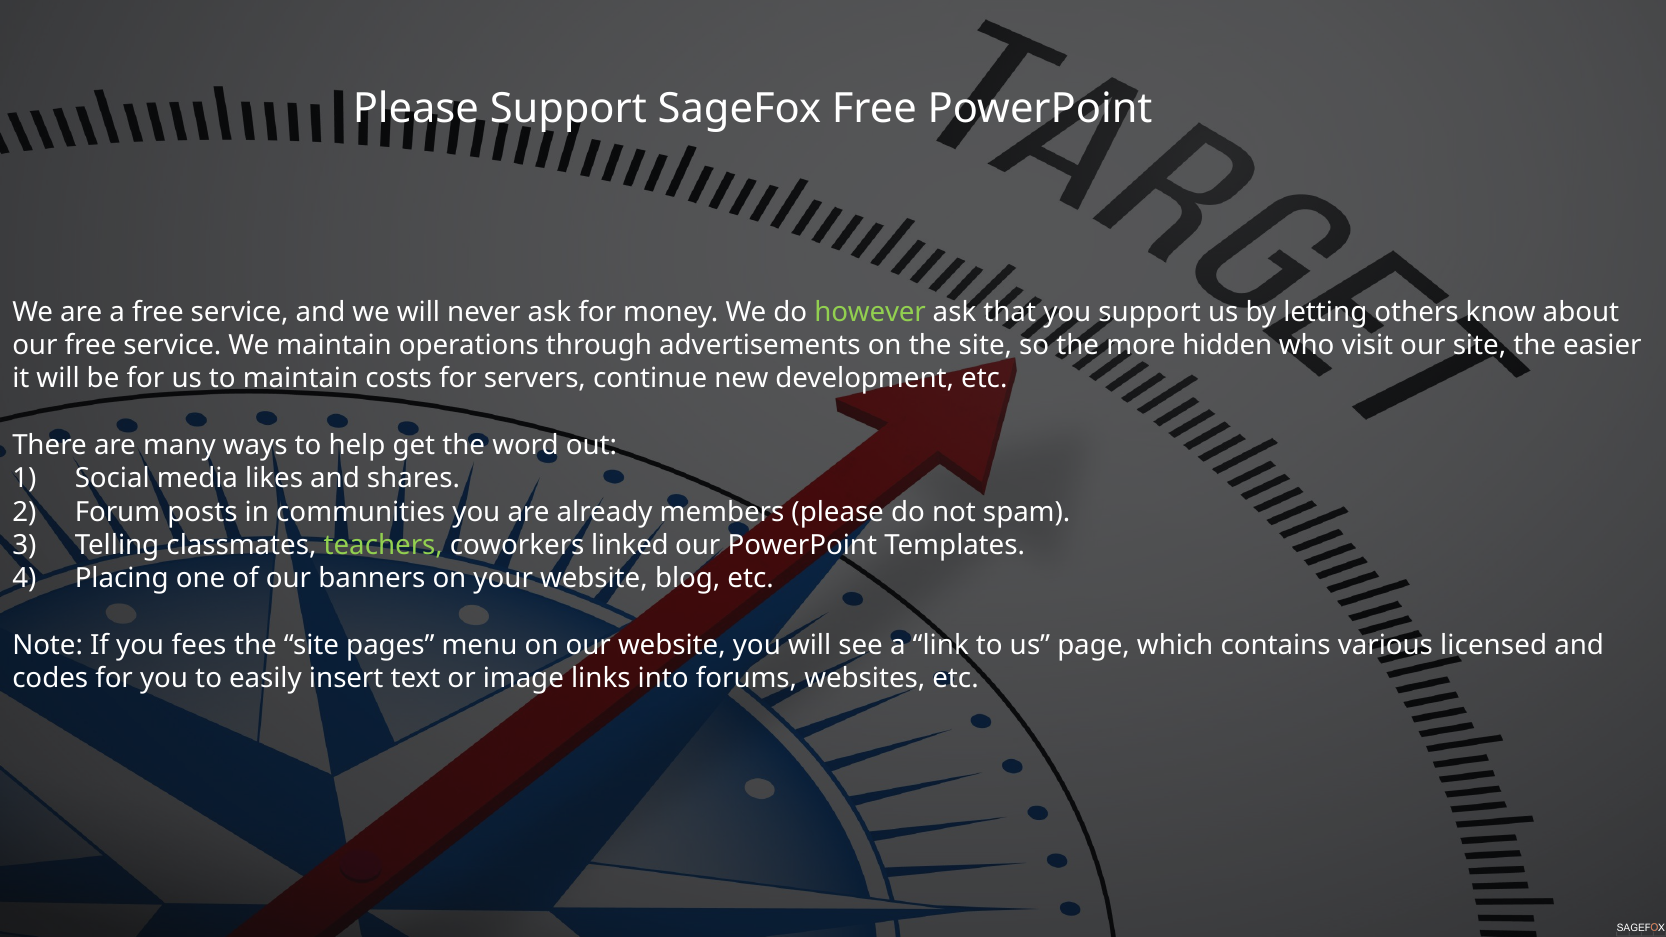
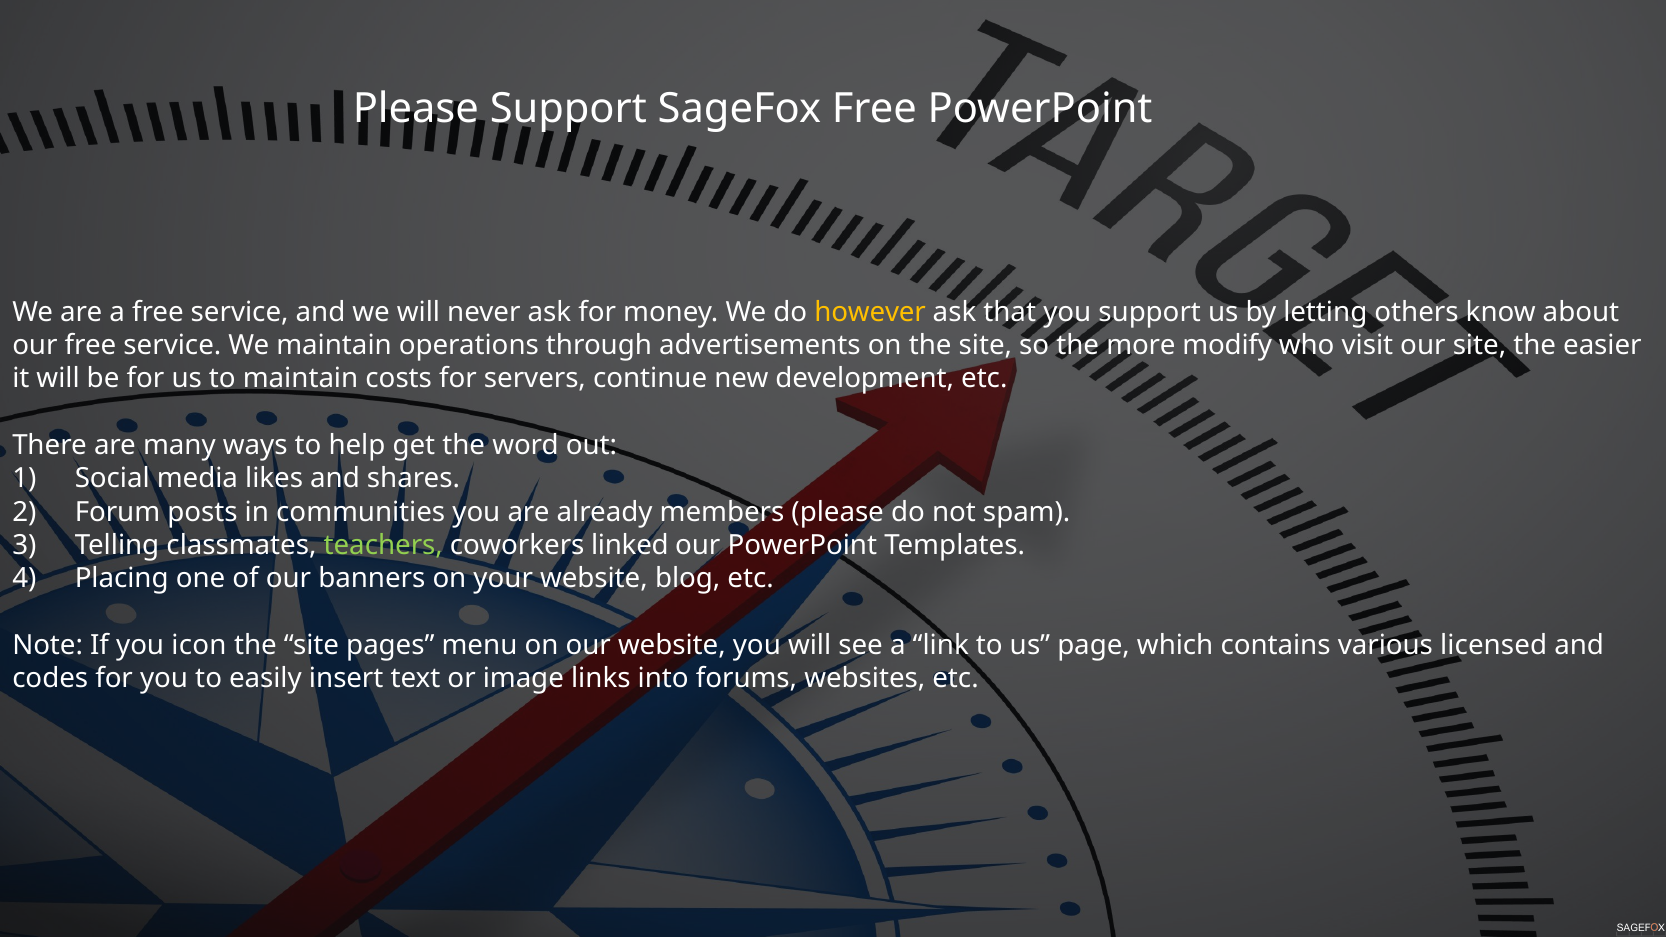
however colour: light green -> yellow (870, 312)
hidden: hidden -> modify (1227, 346)
fees: fees -> icon (199, 645)
